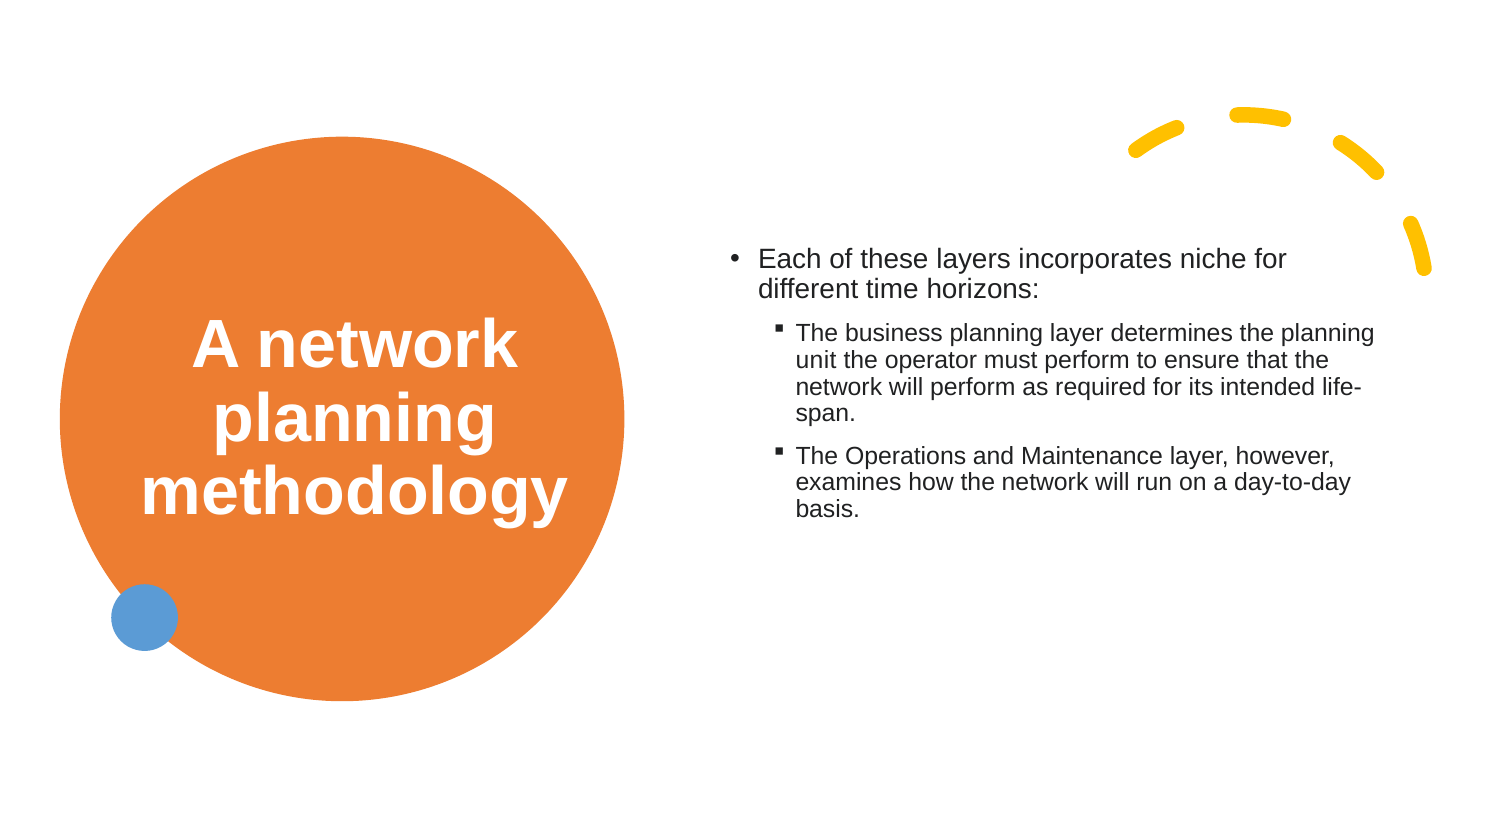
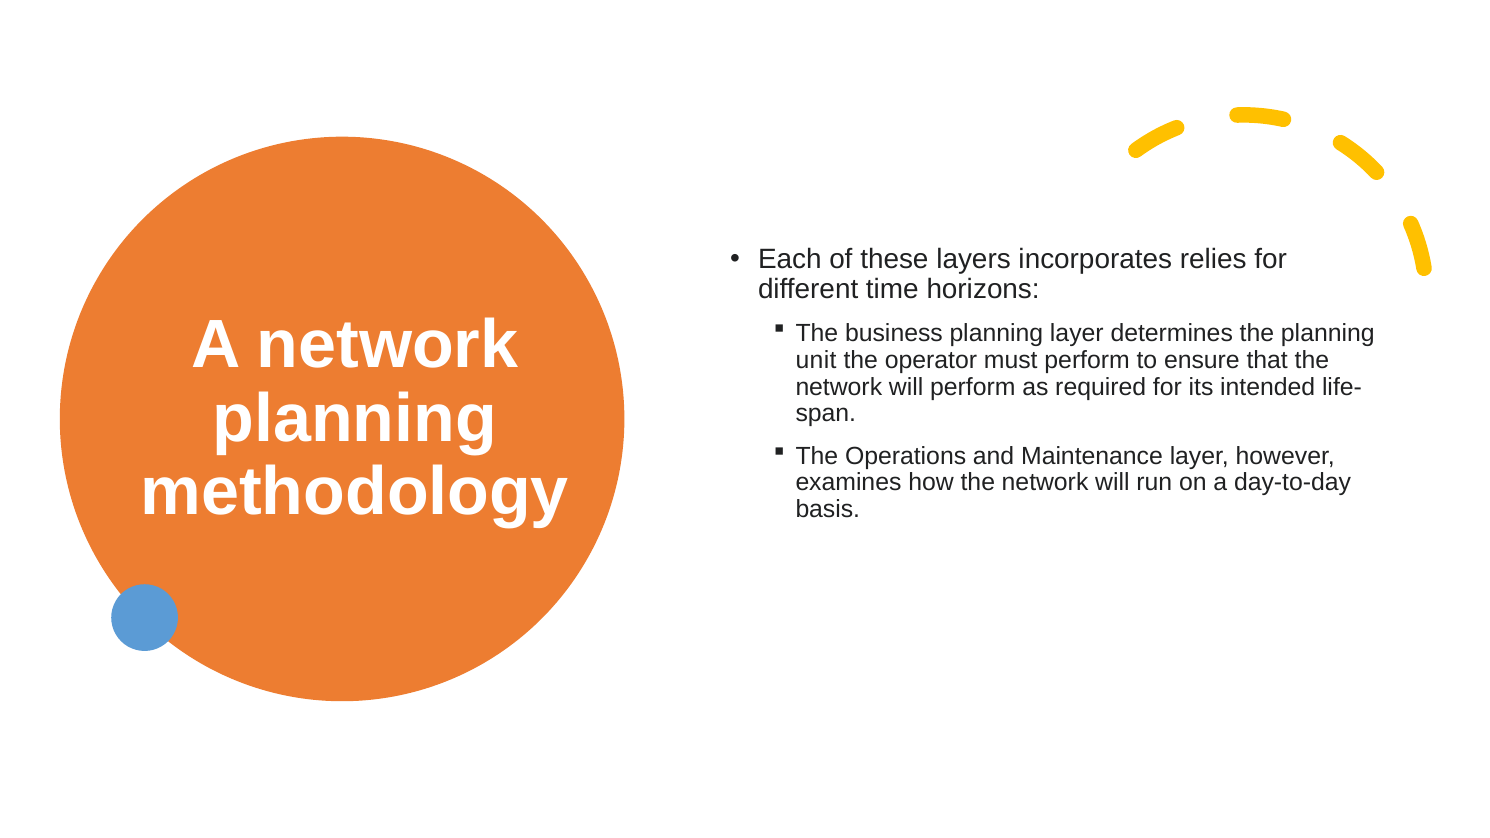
niche: niche -> relies (1213, 259)
